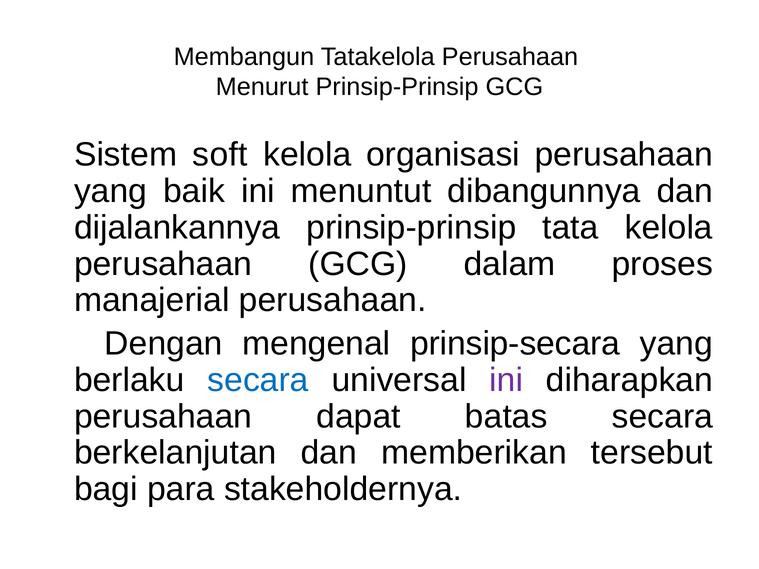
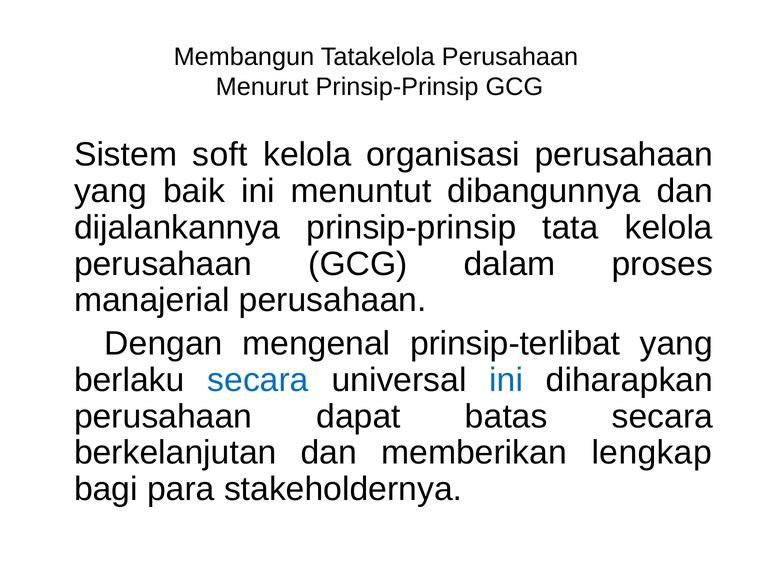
prinsip-secara: prinsip-secara -> prinsip-terlibat (515, 344)
ini colour: purple -> blue (506, 380)
tersebut: tersebut -> lengkap (652, 453)
